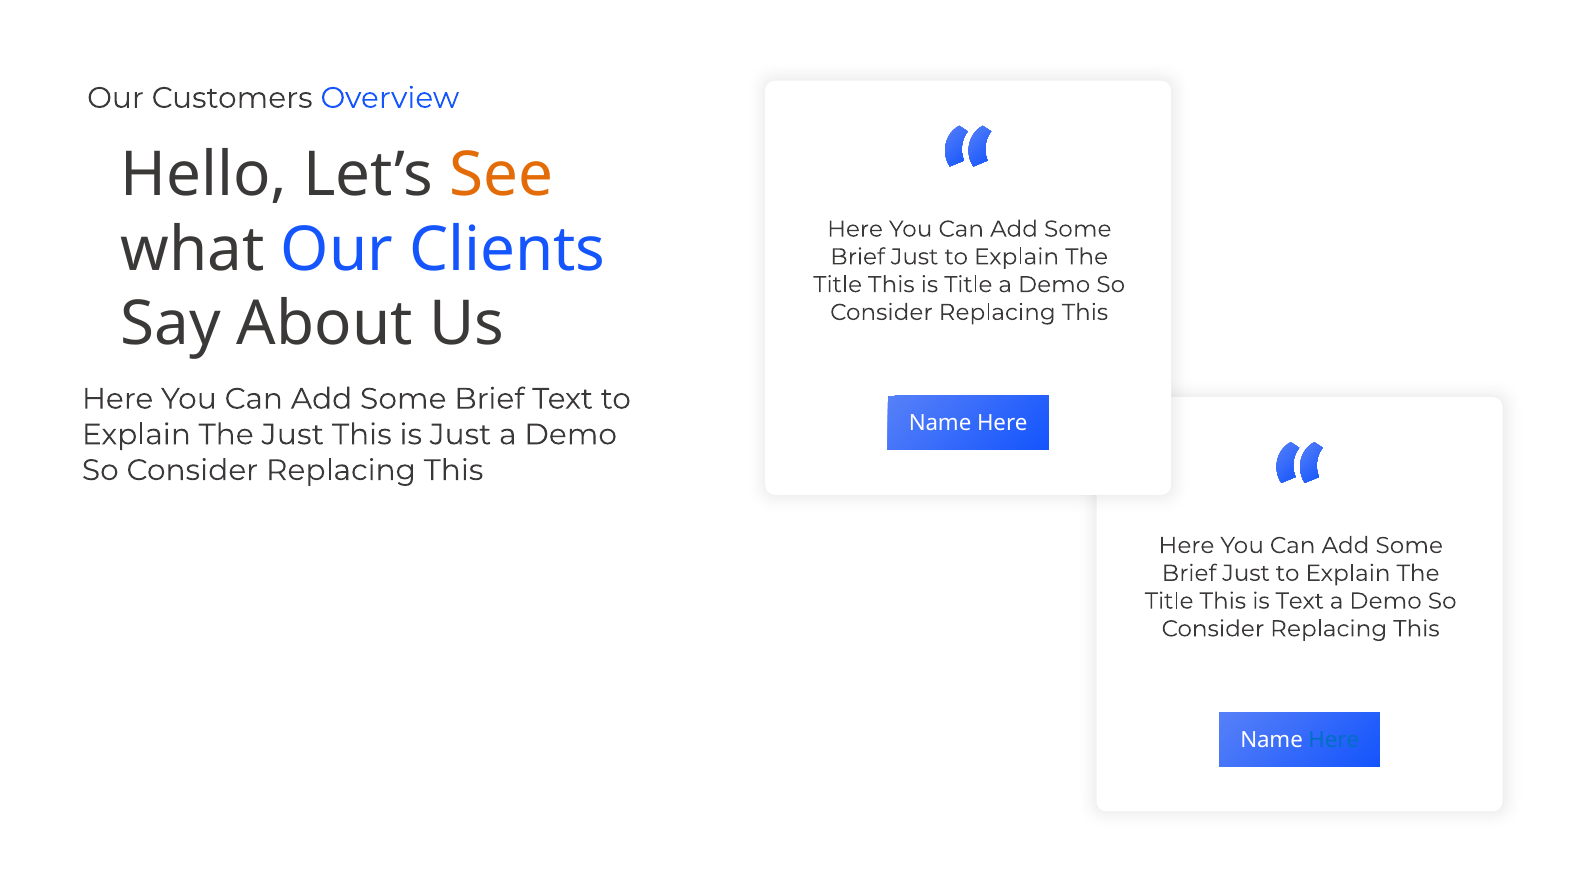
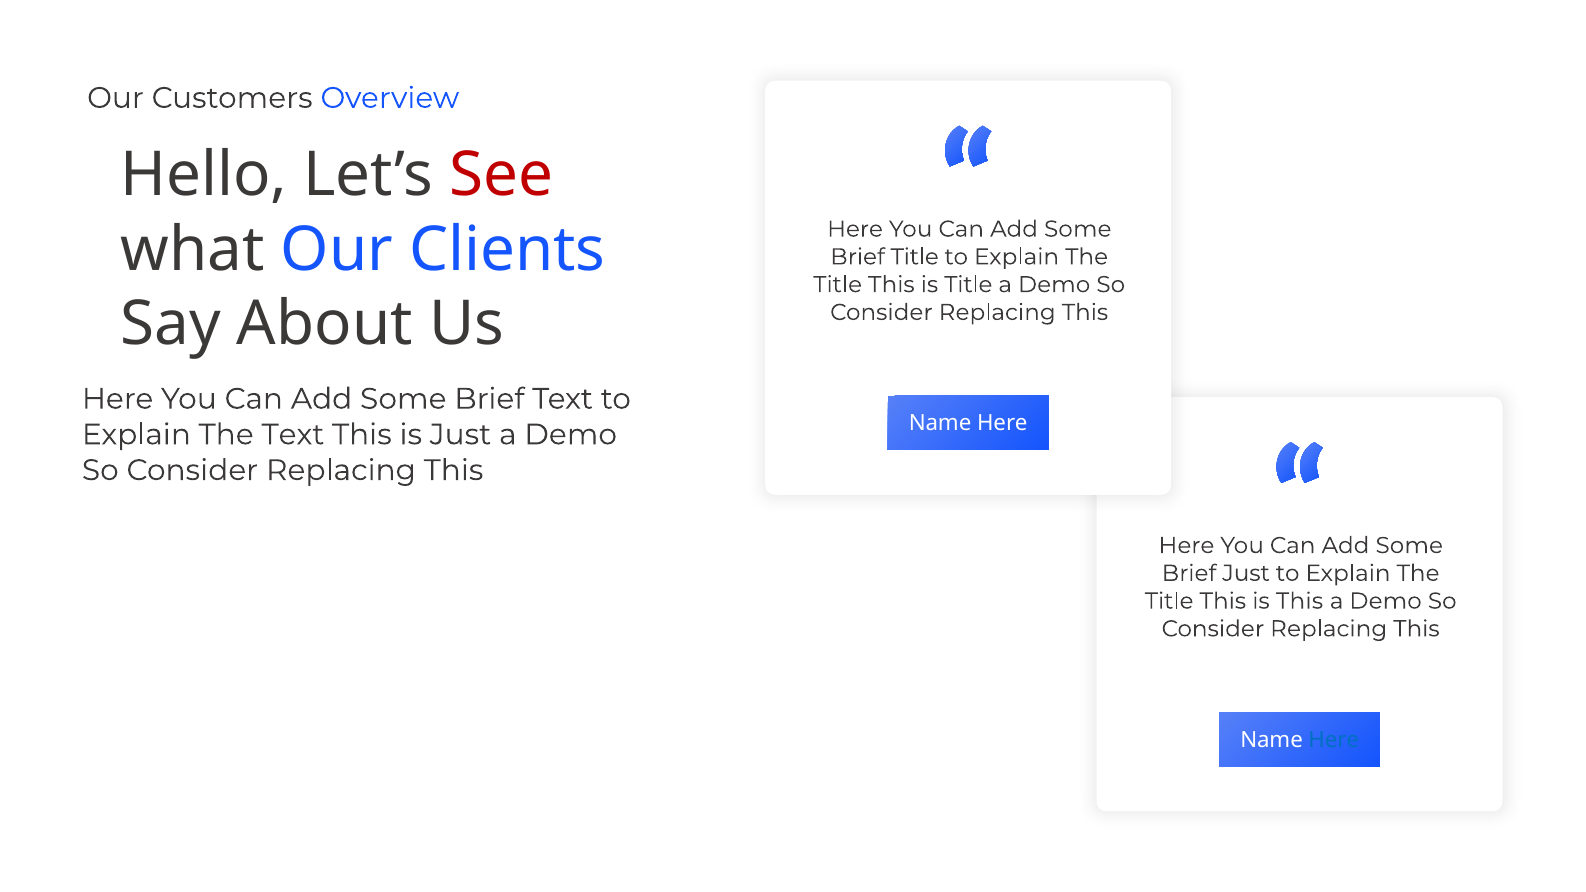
See colour: orange -> red (501, 175)
Just: Just -> Title (915, 257)
The Just: Just -> Text (293, 435)
is Text: Text -> This (1300, 601)
